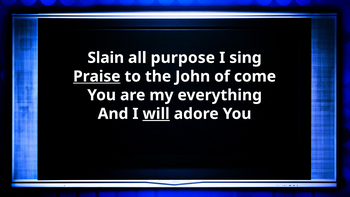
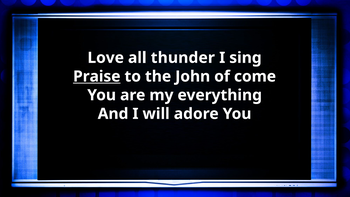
Slain: Slain -> Love (106, 58)
purpose: purpose -> thunder (183, 58)
will underline: present -> none (156, 114)
